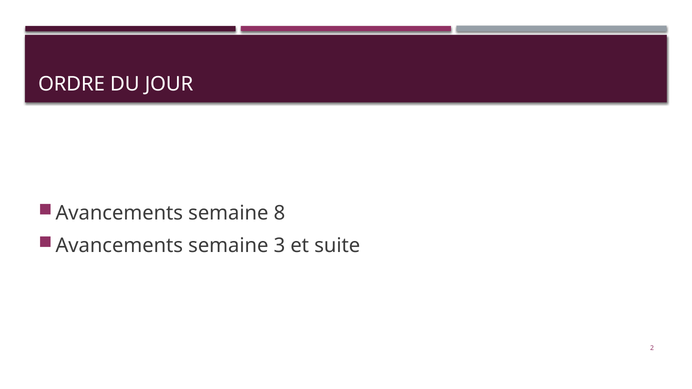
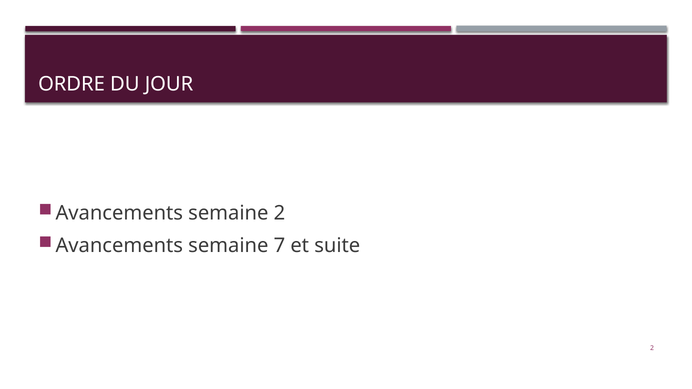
semaine 8: 8 -> 2 (279, 213)
3: 3 -> 7 (279, 246)
